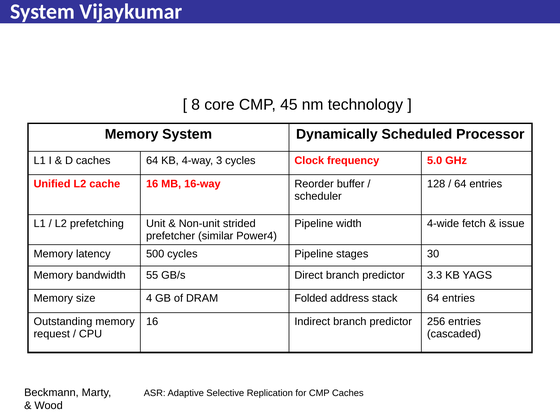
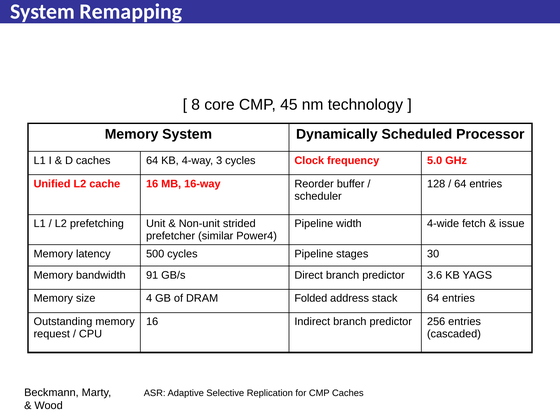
Vijaykumar: Vijaykumar -> Remapping (131, 12)
55: 55 -> 91 (152, 275)
3.3: 3.3 -> 3.6 (435, 275)
